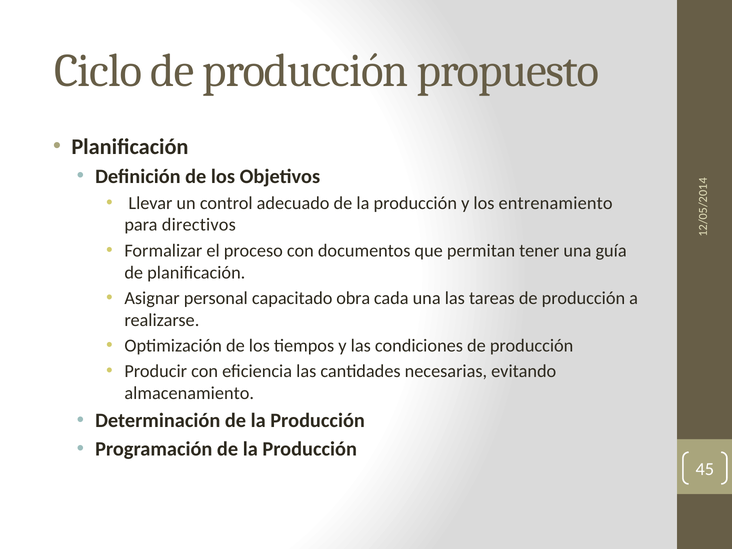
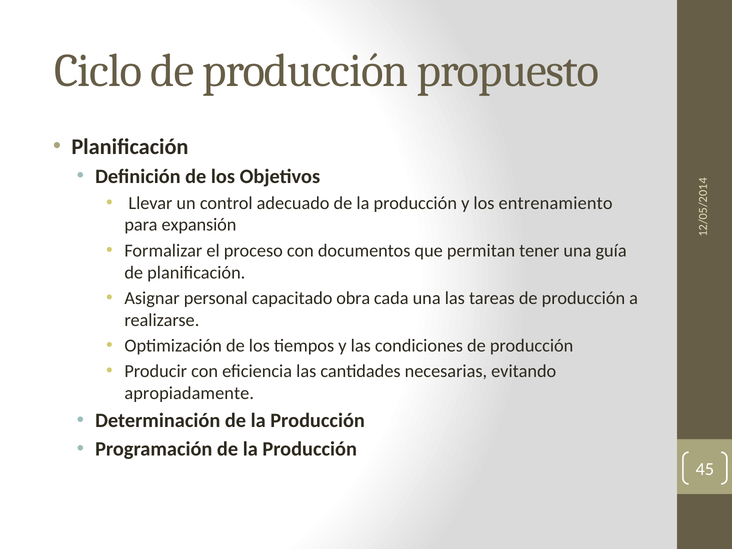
directivos: directivos -> expansión (199, 225)
almacenamiento: almacenamiento -> apropiadamente (189, 393)
